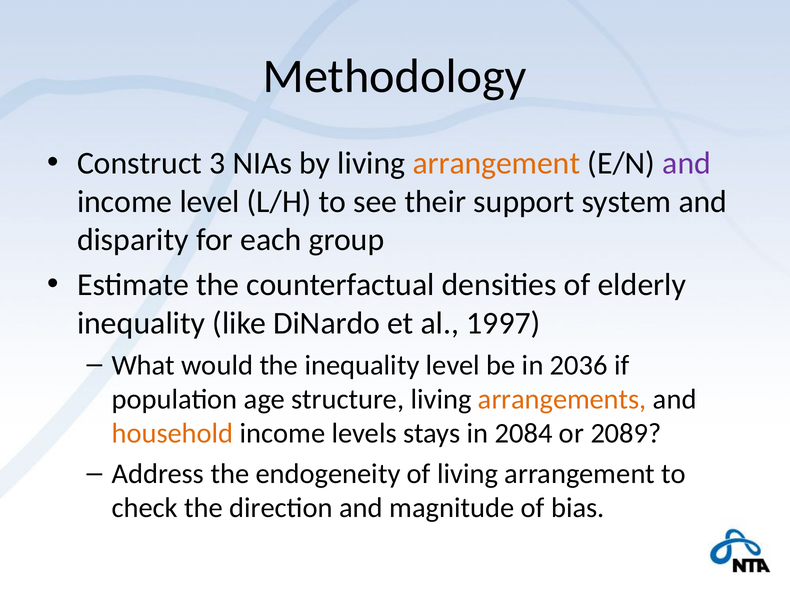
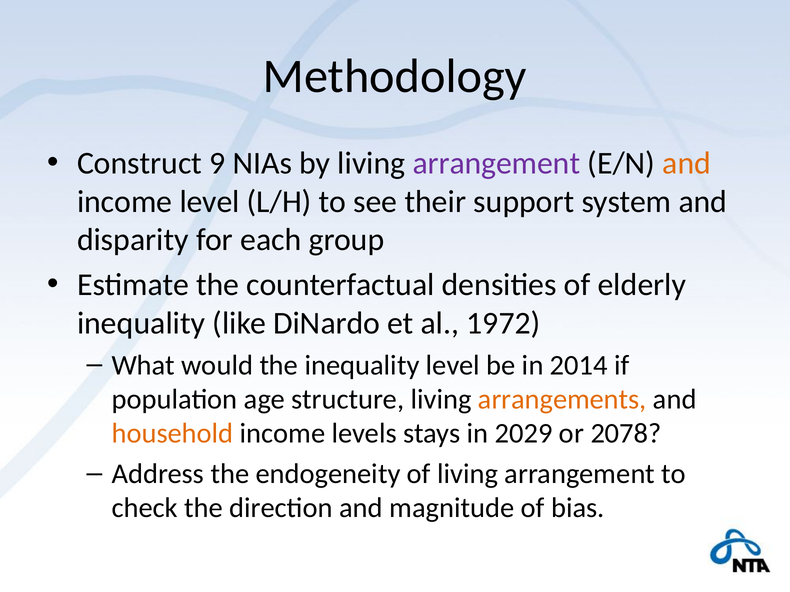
3: 3 -> 9 (217, 164)
arrangement colour: orange -> purple (496, 164)
and colour: purple -> orange (687, 164)
1997: 1997 -> 1972 (503, 323)
2036: 2036 -> 2014 (579, 365)
2084: 2084 -> 2029 (524, 434)
2089: 2089 -> 2078 (626, 434)
